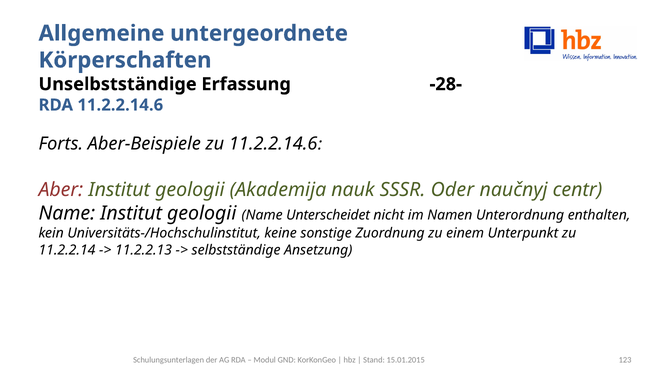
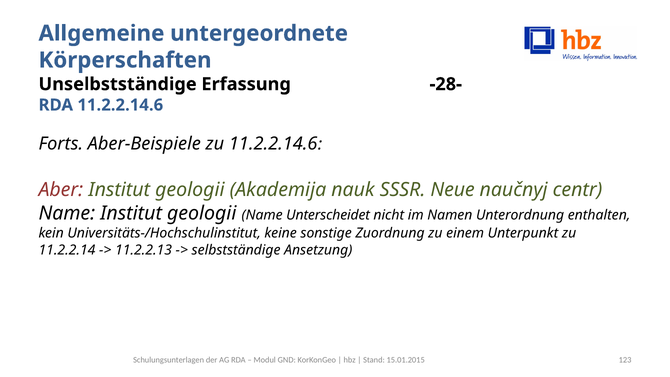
Oder: Oder -> Neue (453, 190)
